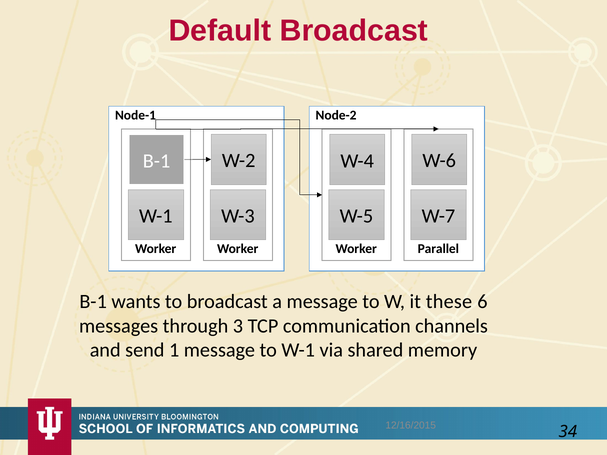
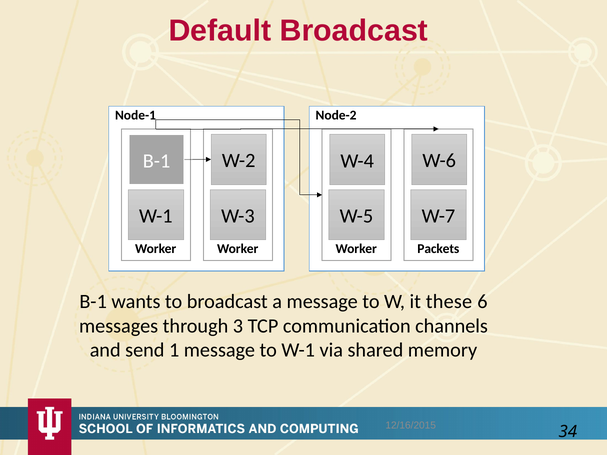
Parallel: Parallel -> Packets (438, 249)
